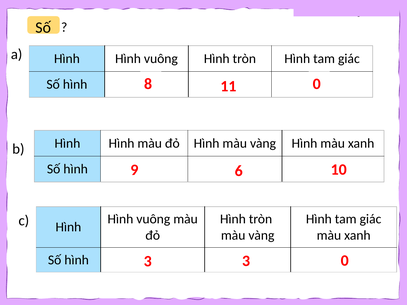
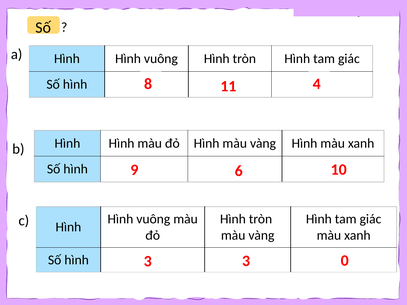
0: 0 -> 4 (317, 84)
